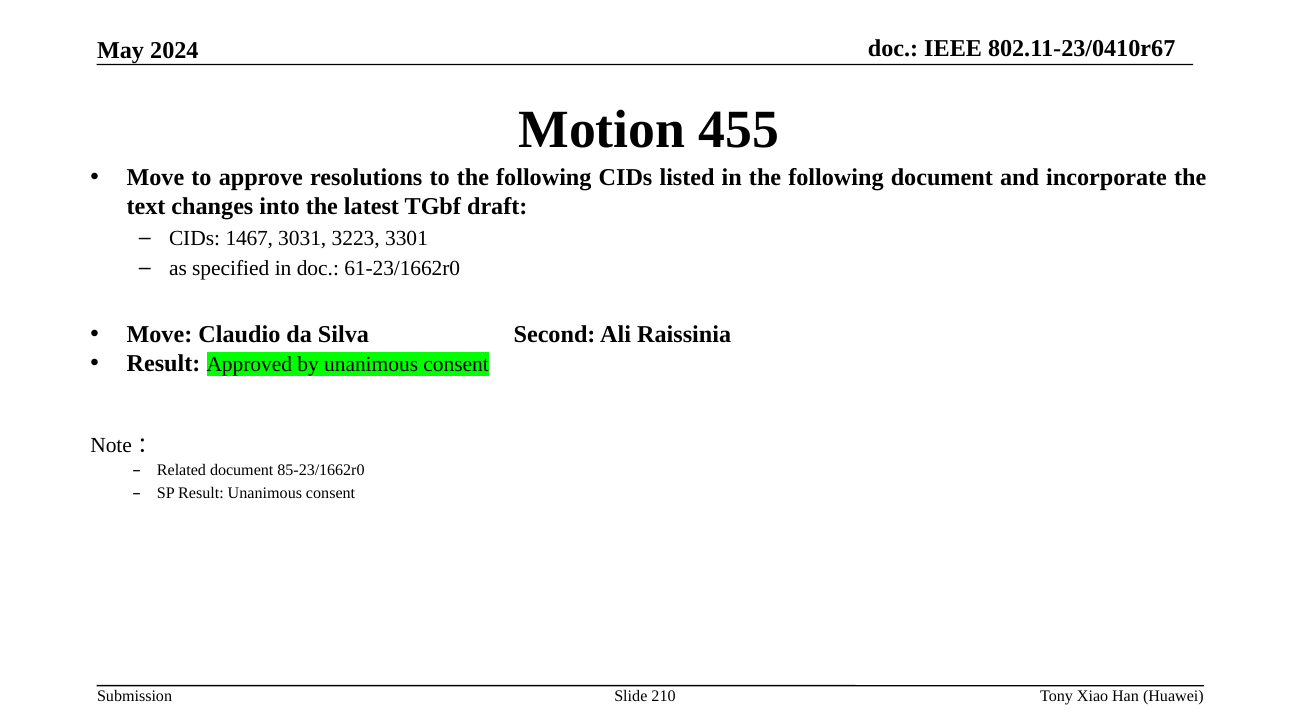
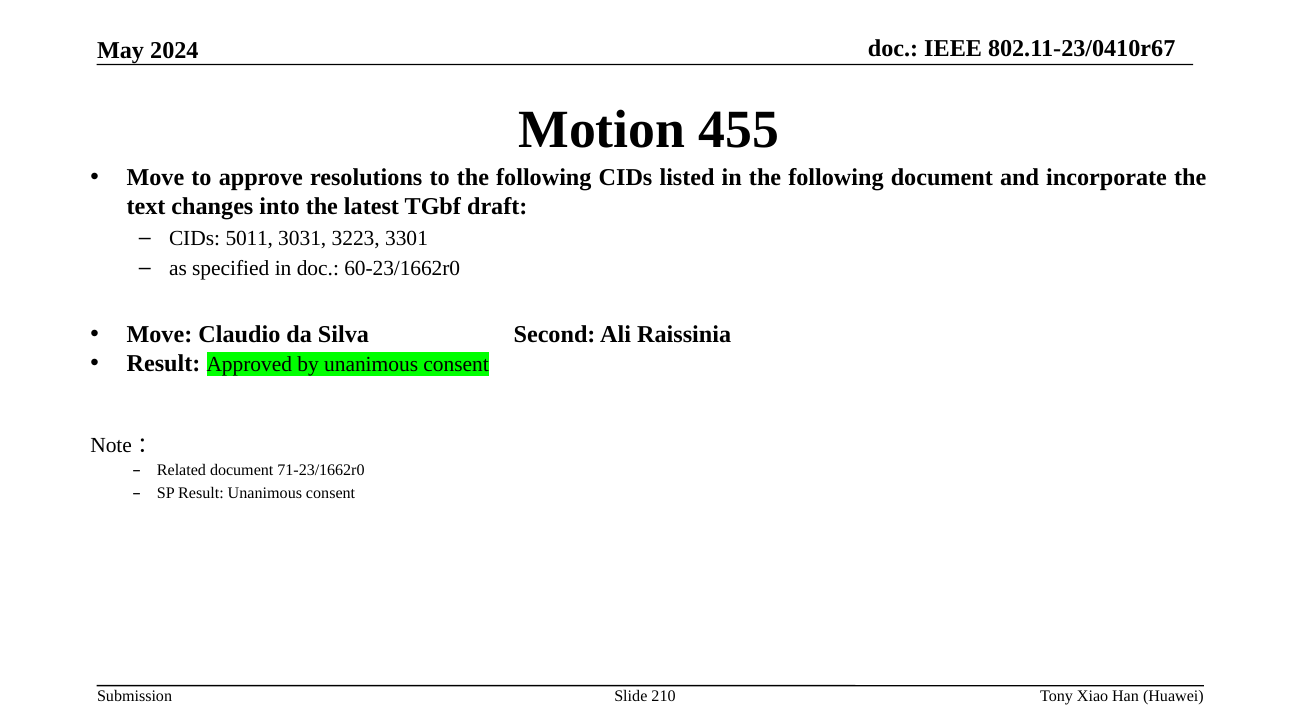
1467: 1467 -> 5011 (249, 238)
61-23/1662r0: 61-23/1662r0 -> 60-23/1662r0 (402, 268)
85-23/1662r0: 85-23/1662r0 -> 71-23/1662r0 (321, 470)
